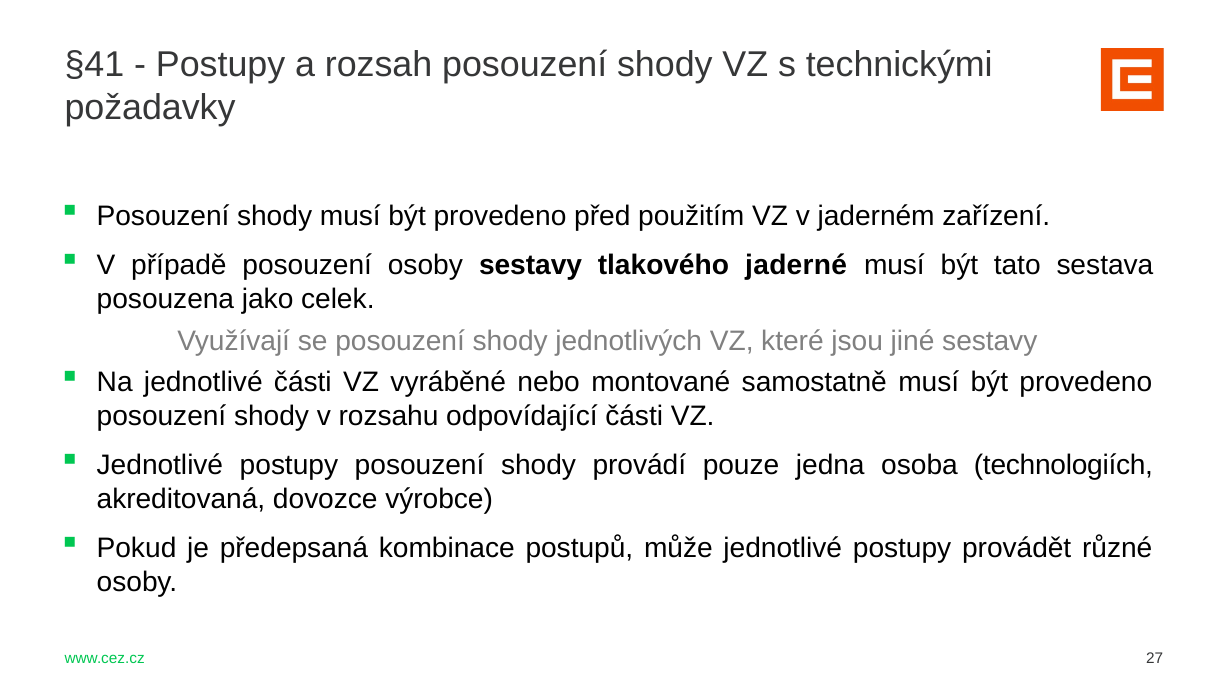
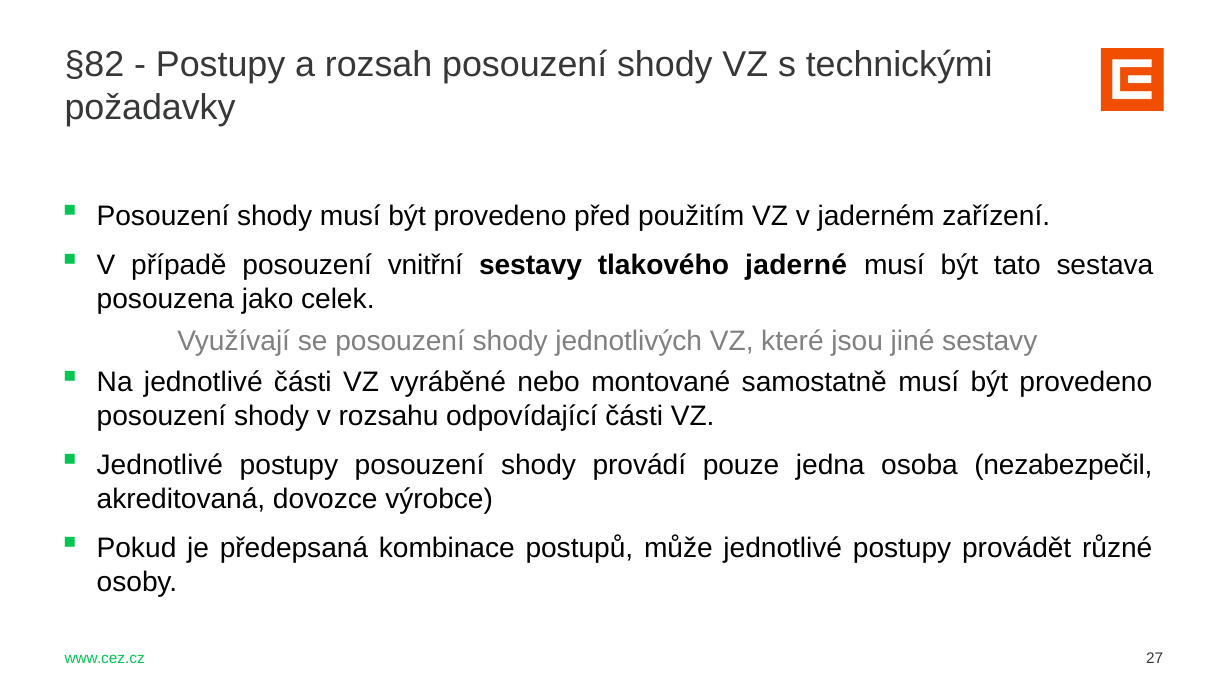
§41: §41 -> §82 (94, 65)
posouzení osoby: osoby -> vnitřní (425, 266)
technologiích: technologiích -> nezabezpečil (1063, 466)
